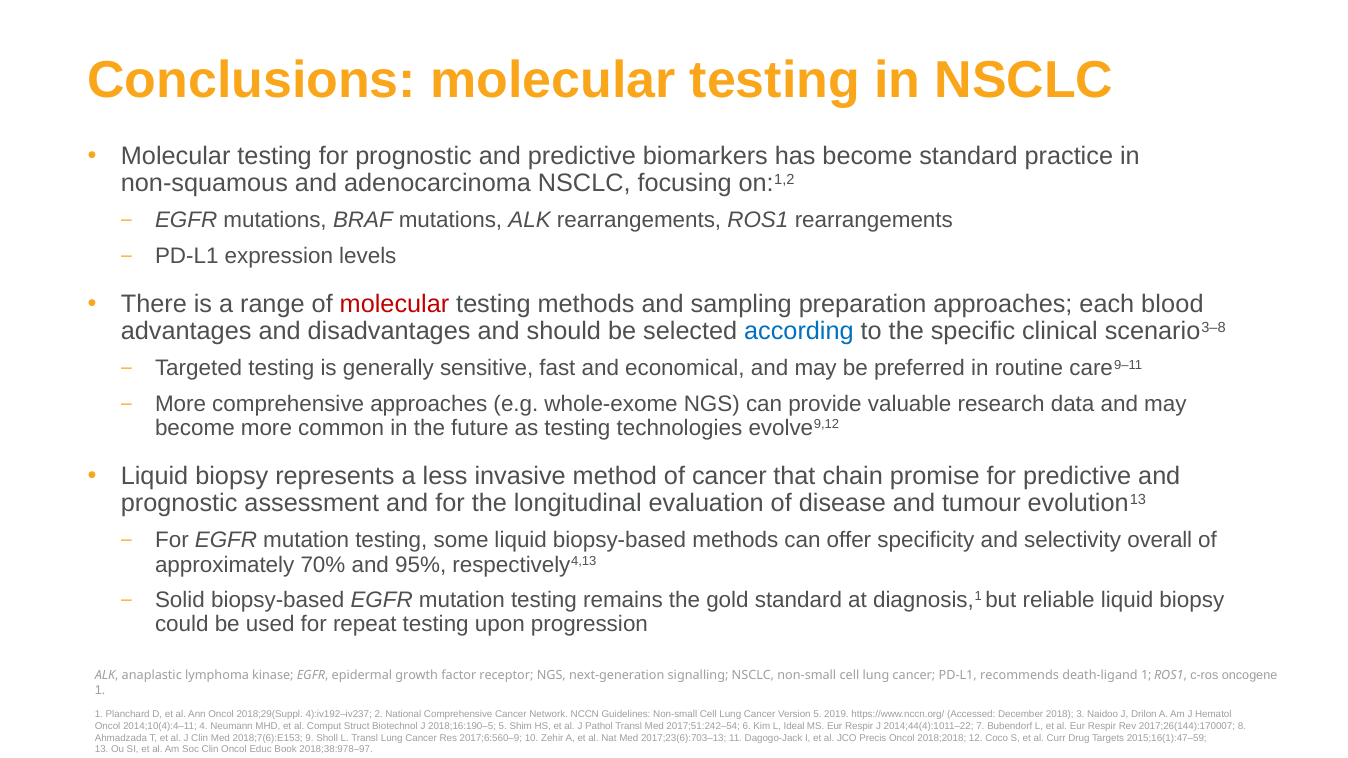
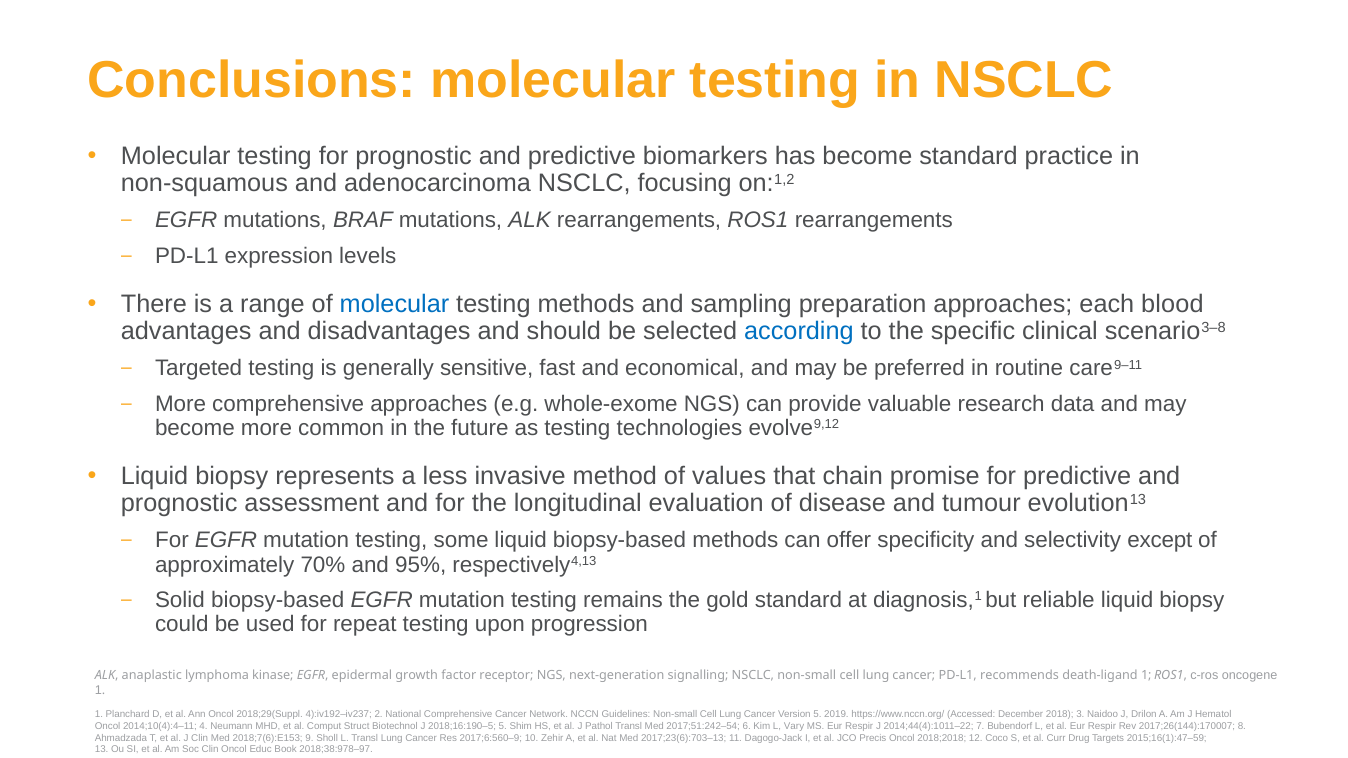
molecular colour: red -> blue (395, 304)
of cancer: cancer -> values (729, 476)
overall: overall -> except (1160, 541)
Ideal: Ideal -> Vary (794, 726)
